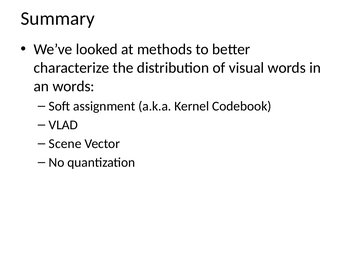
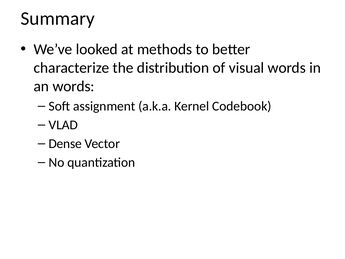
Scene: Scene -> Dense (65, 144)
